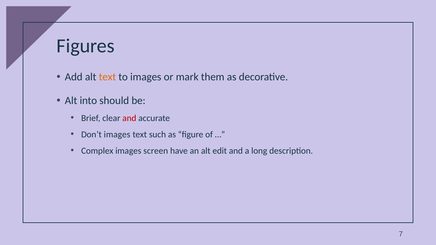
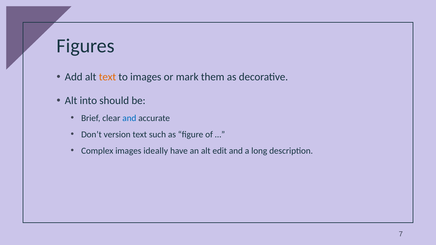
and colour: red -> blue (129, 118)
Don’t images: images -> version (117, 135)
screen: screen -> ideally (156, 151)
